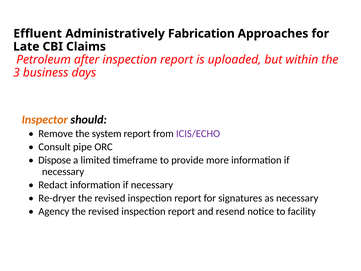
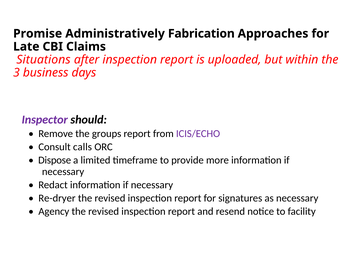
Effluent: Effluent -> Promise (38, 34)
Petroleum: Petroleum -> Situations (43, 60)
Inspector colour: orange -> purple (45, 120)
system: system -> groups (107, 134)
pipe: pipe -> calls (82, 147)
